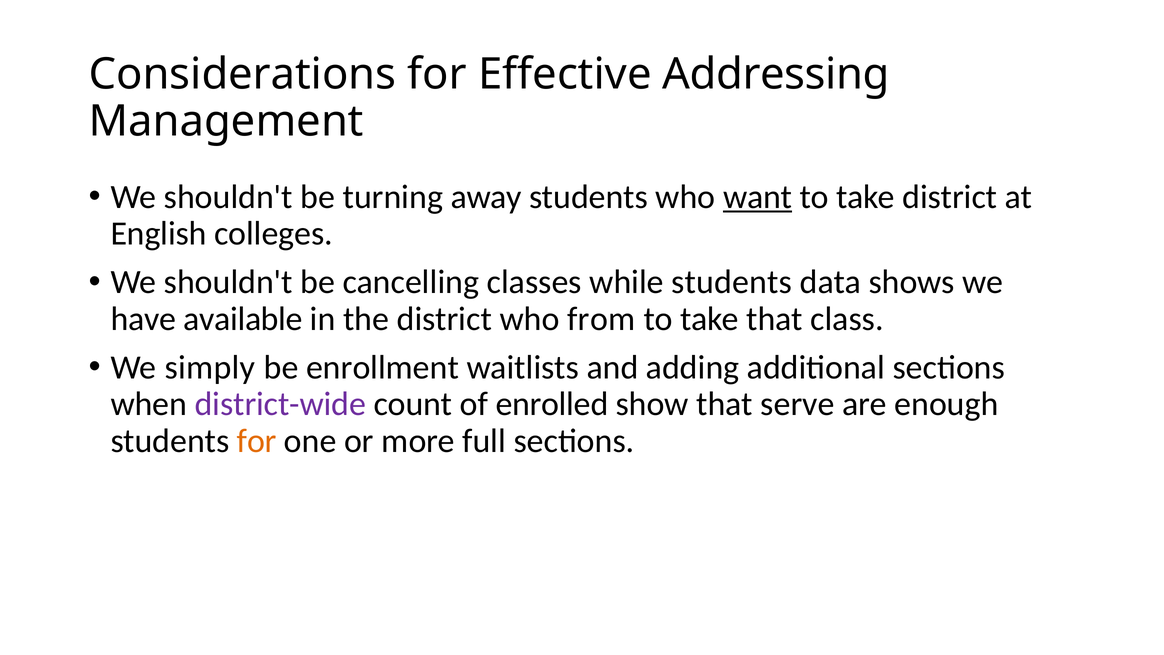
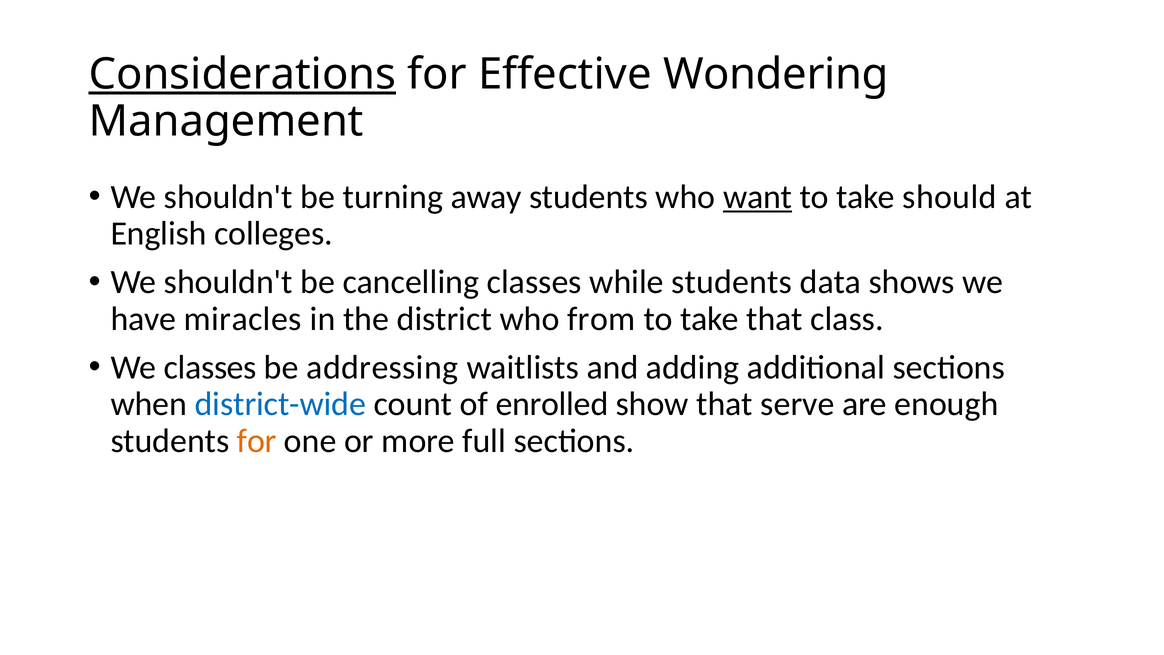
Considerations underline: none -> present (242, 74)
Addressing: Addressing -> Wondering (776, 74)
take district: district -> should (950, 197)
available: available -> miracles (243, 319)
We simply: simply -> classes (210, 367)
enrollment: enrollment -> addressing (382, 367)
district-wide colour: purple -> blue (280, 404)
